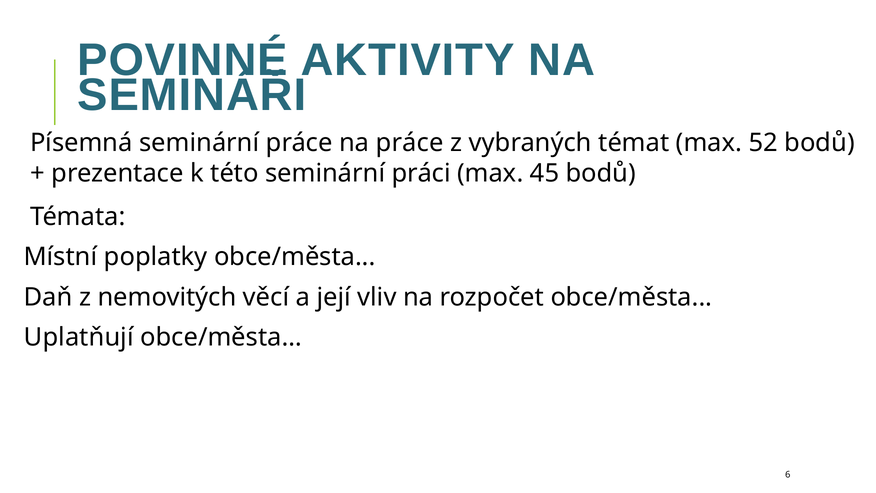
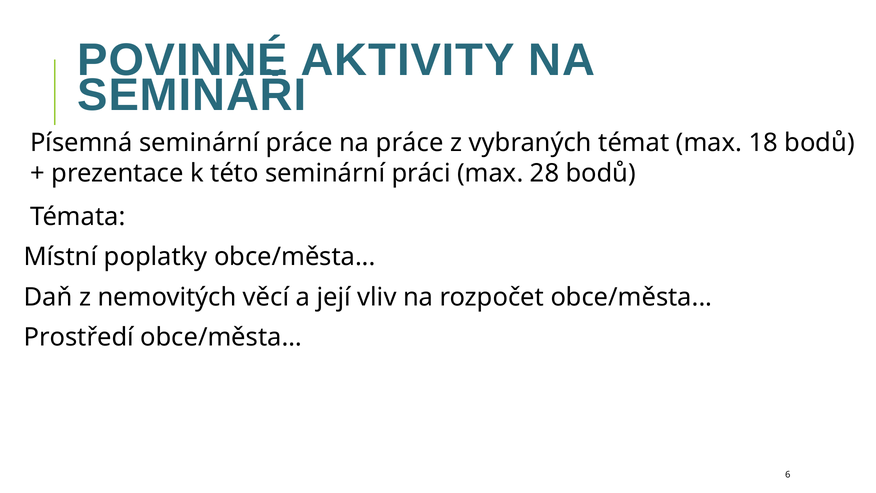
52: 52 -> 18 (763, 143)
45: 45 -> 28 (545, 173)
Uplatňují: Uplatňují -> Prostředí (79, 337)
